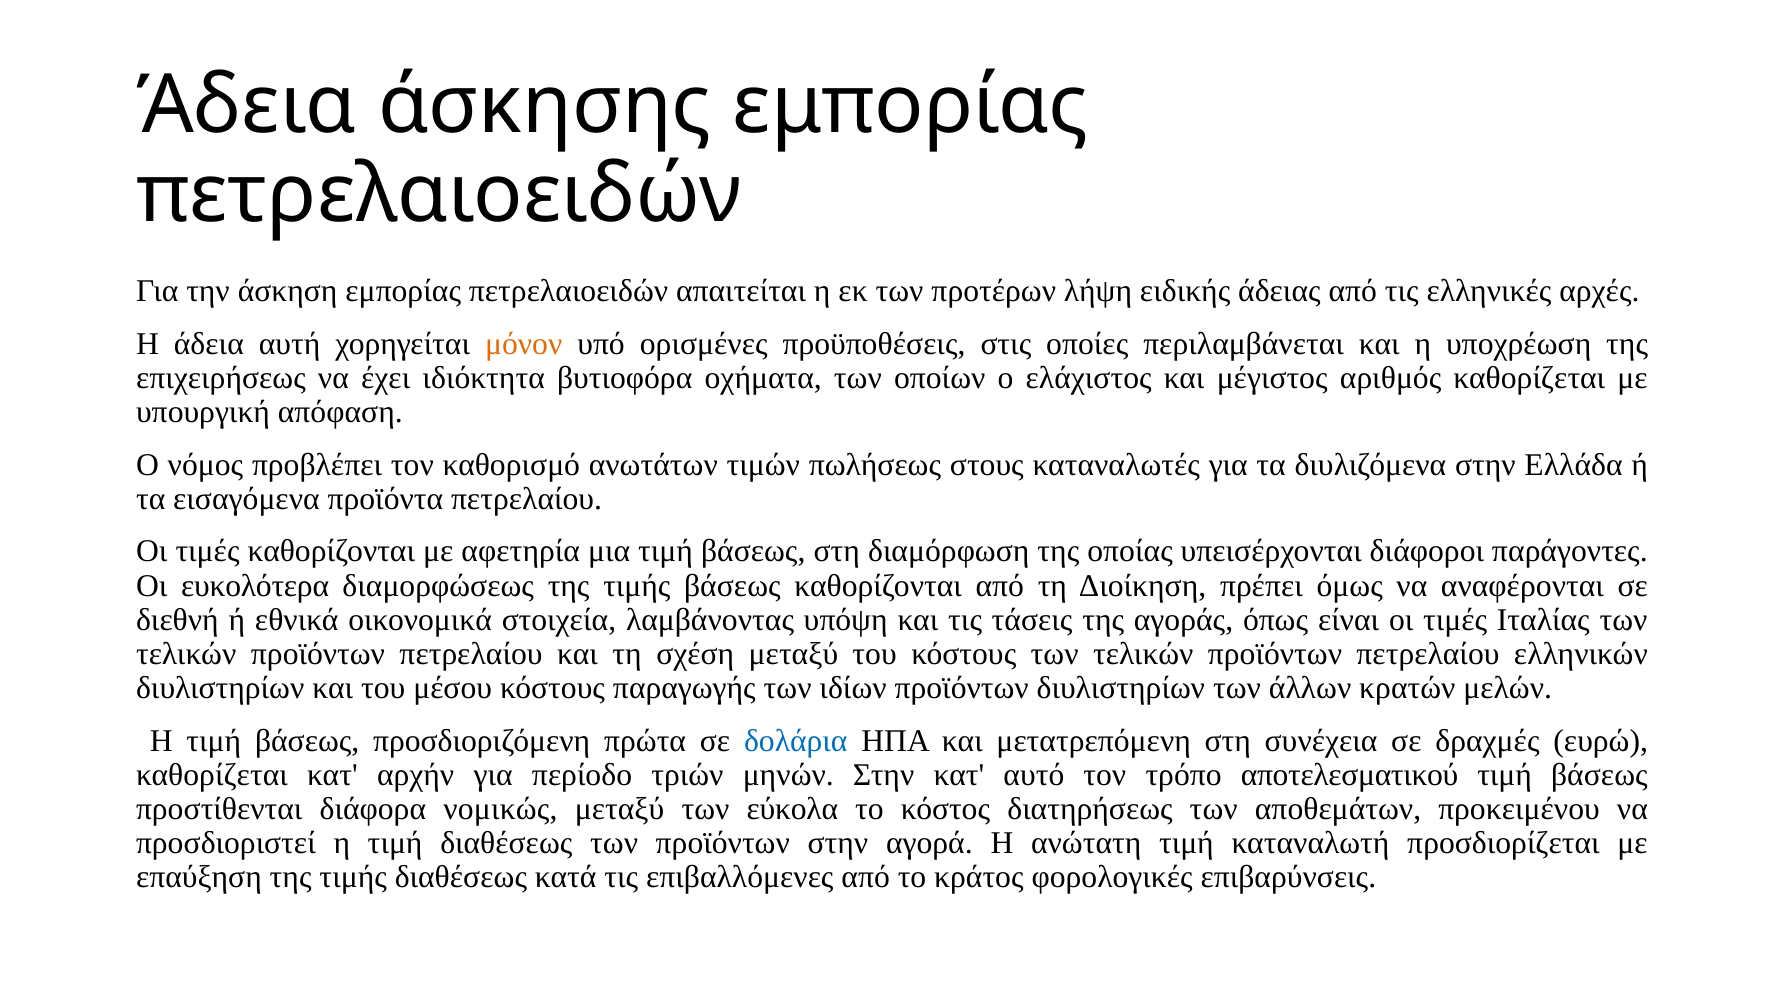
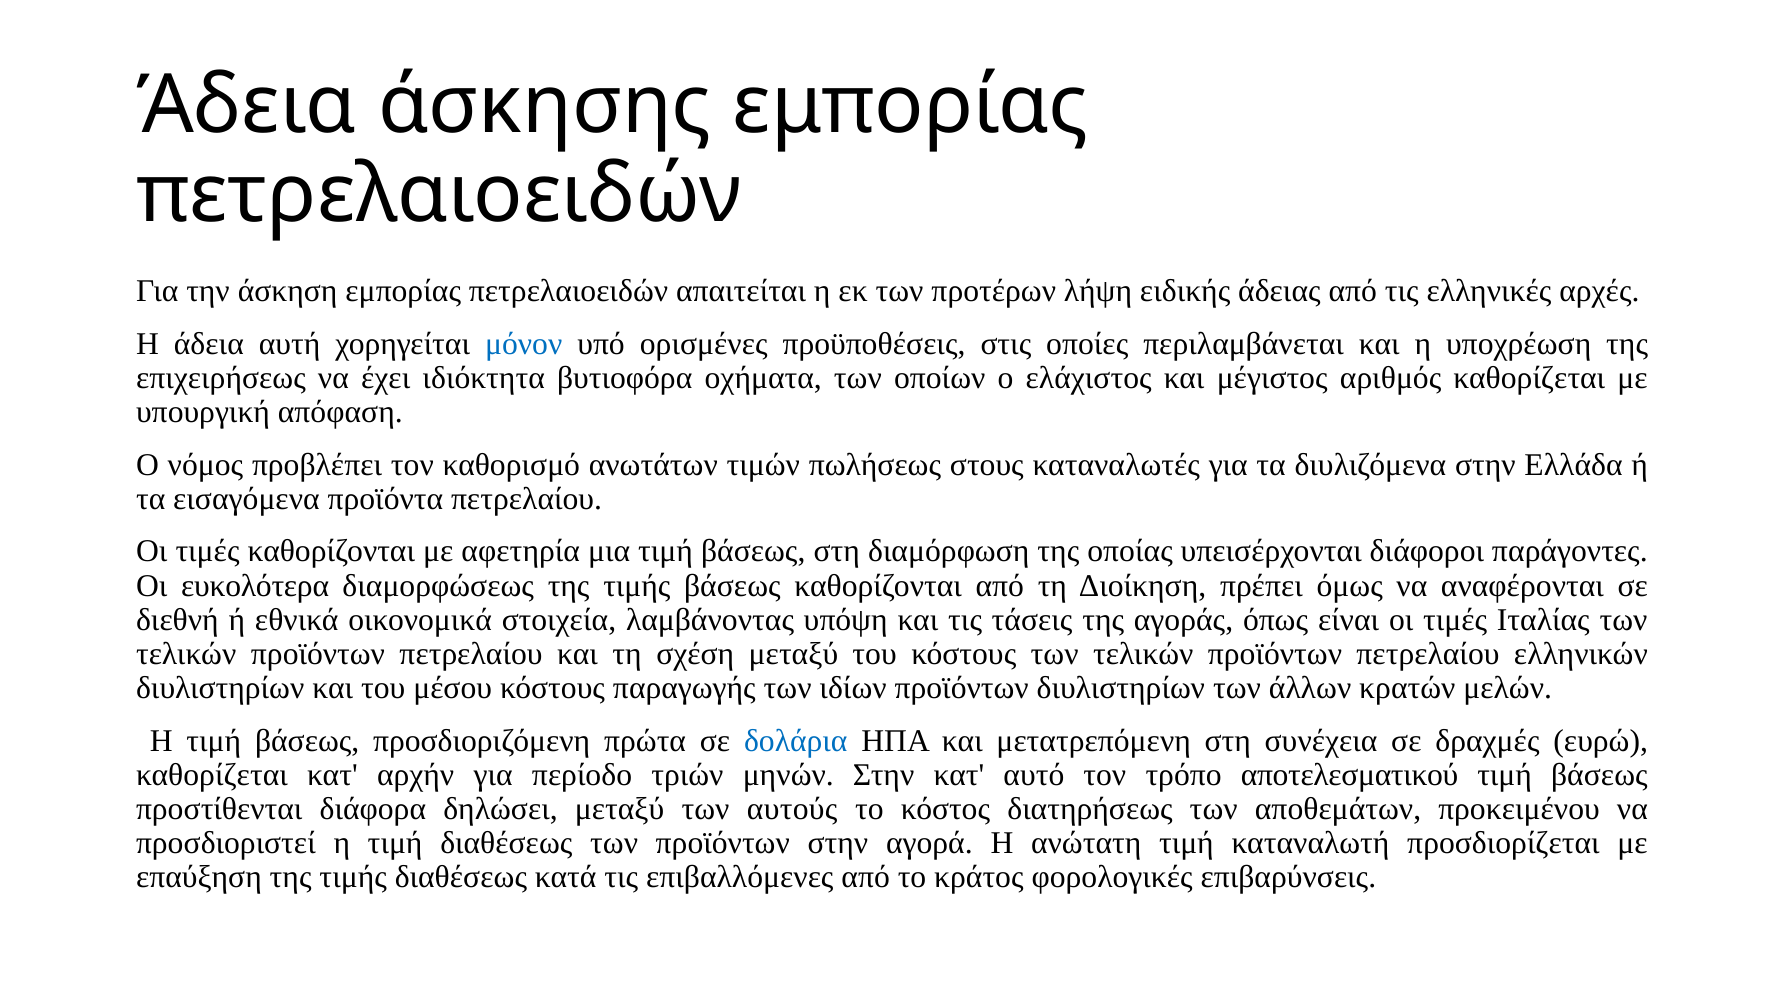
μόνον colour: orange -> blue (524, 344)
νομικώς: νομικώς -> δηλώσει (501, 809)
εύκολα: εύκολα -> αυτούς (792, 809)
